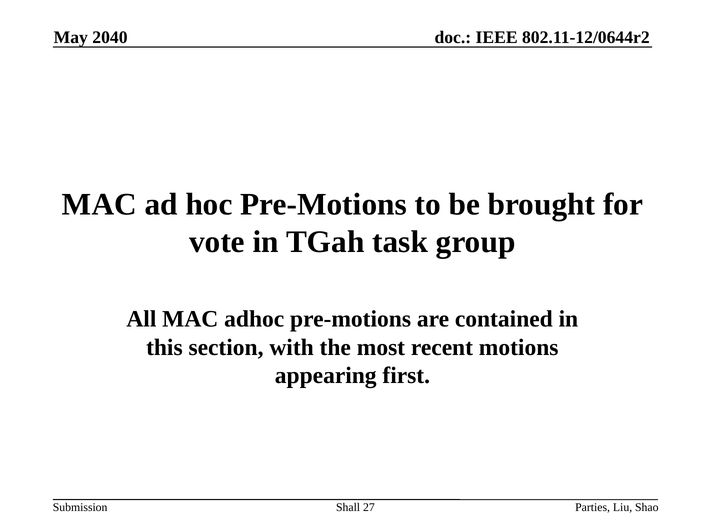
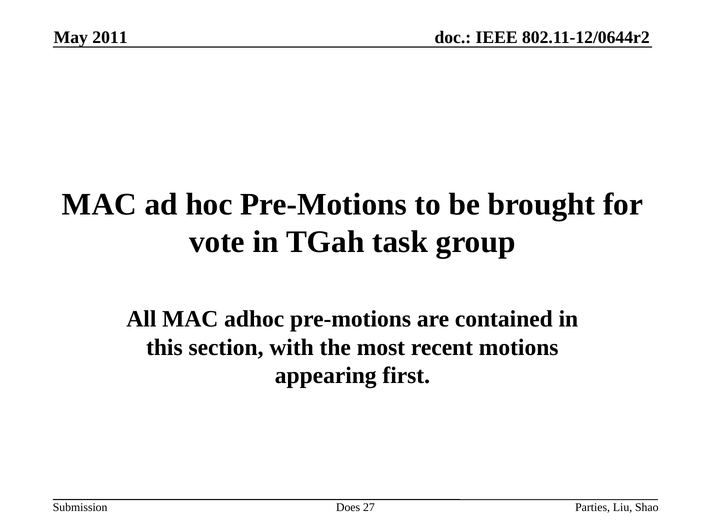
2040: 2040 -> 2011 (110, 38)
Shall: Shall -> Does (348, 507)
